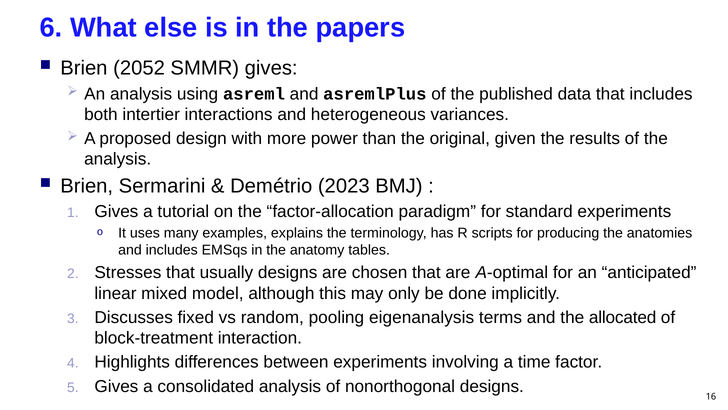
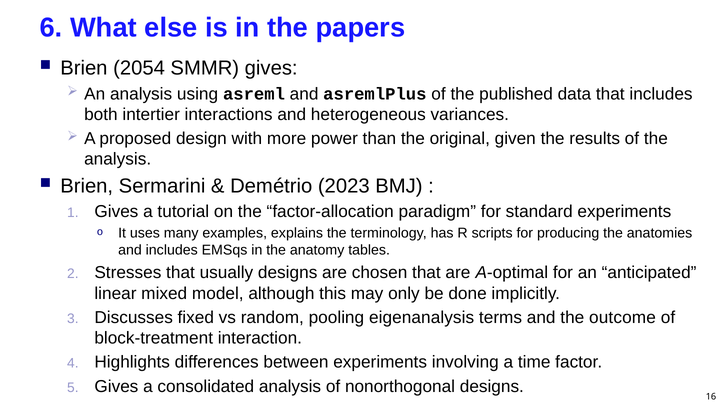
2052: 2052 -> 2054 (139, 68)
allocated: allocated -> outcome (622, 317)
